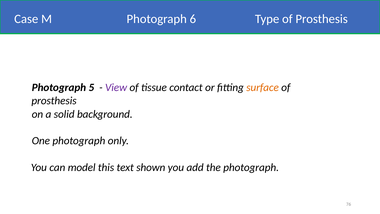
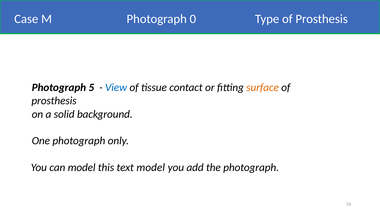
6: 6 -> 0 (193, 19)
View colour: purple -> blue (116, 87)
text shown: shown -> model (151, 167)
